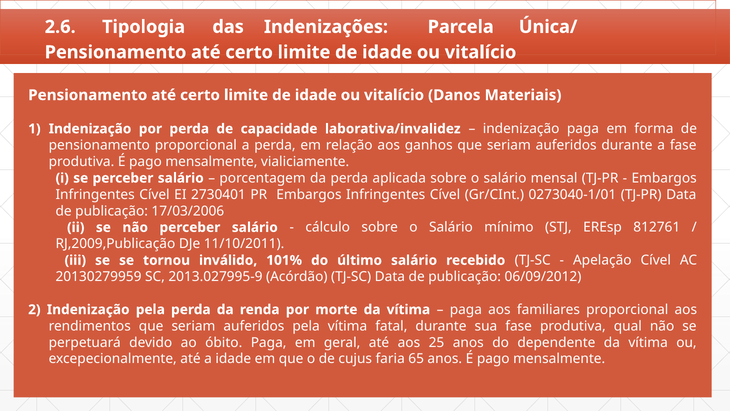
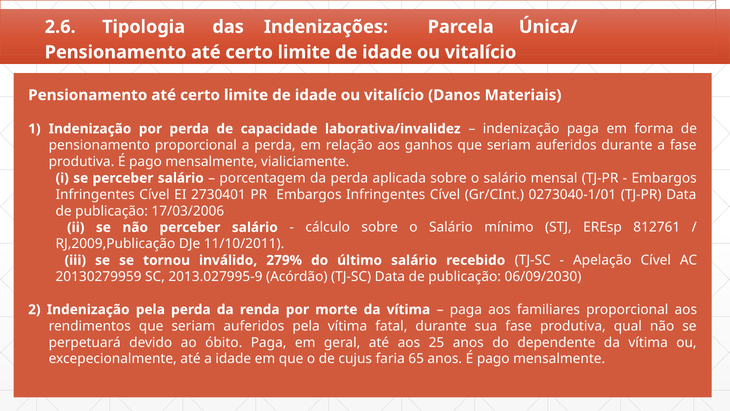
101%: 101% -> 279% (284, 260)
06/09/2012: 06/09/2012 -> 06/09/2030 (543, 276)
